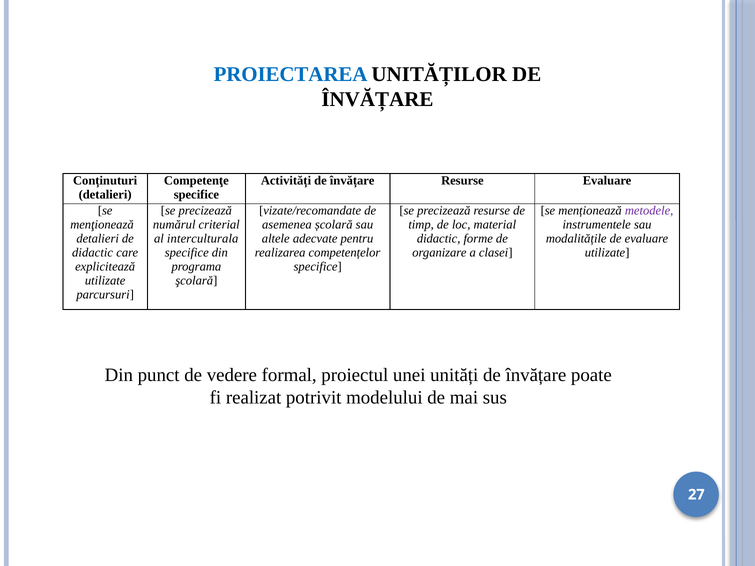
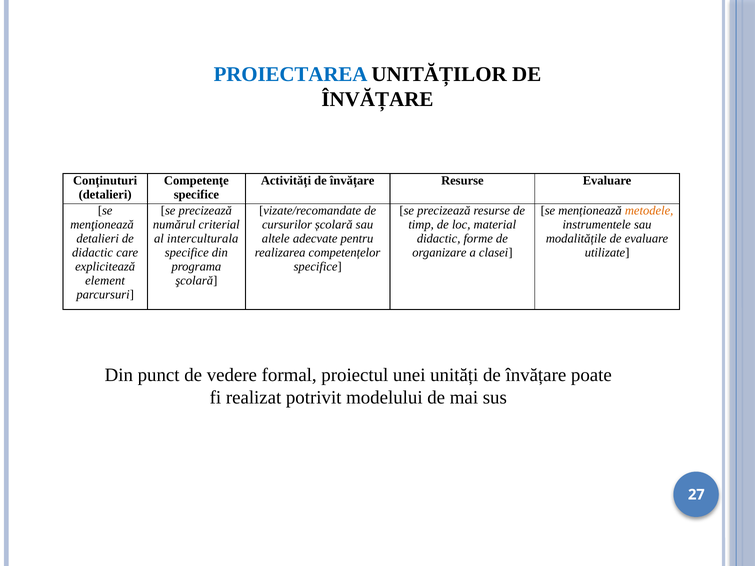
metodele colour: purple -> orange (649, 211)
asemenea: asemenea -> cursurilor (287, 225)
utilizate: utilizate -> element (105, 281)
